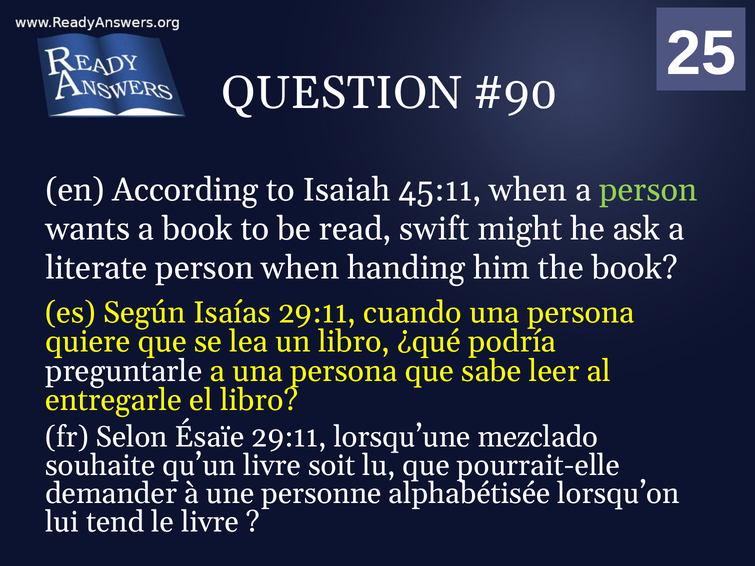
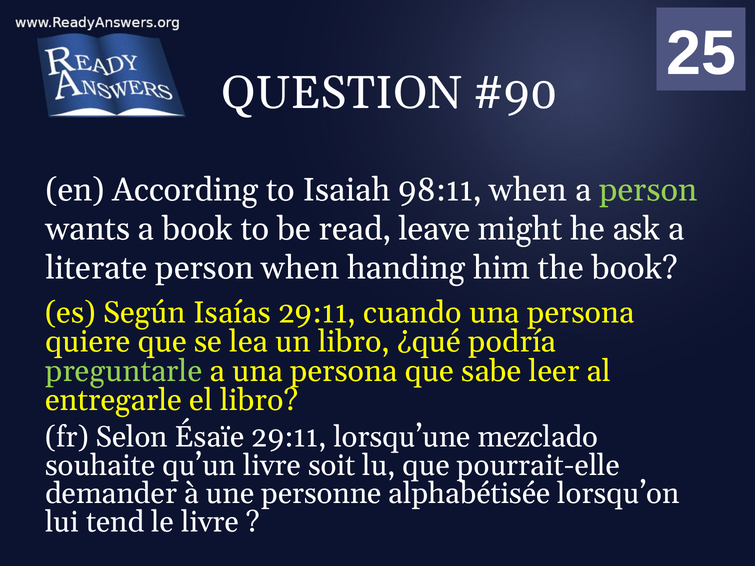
45:11: 45:11 -> 98:11 (440, 190)
swift: swift -> leave (435, 229)
preguntarle colour: white -> light green (124, 371)
